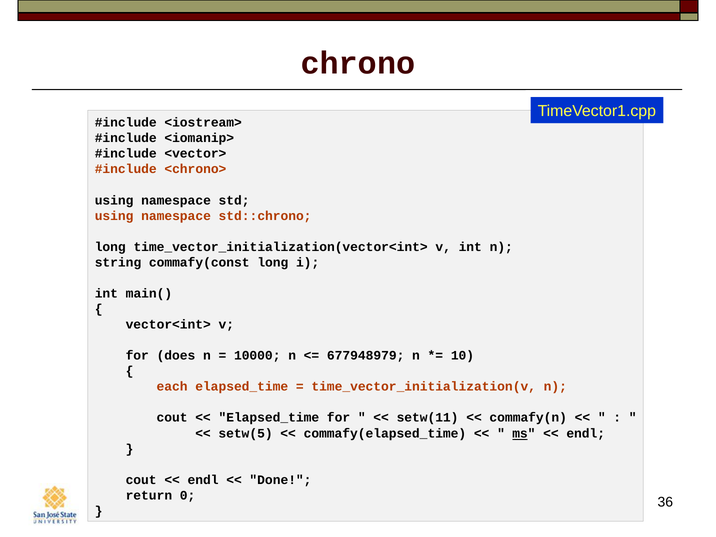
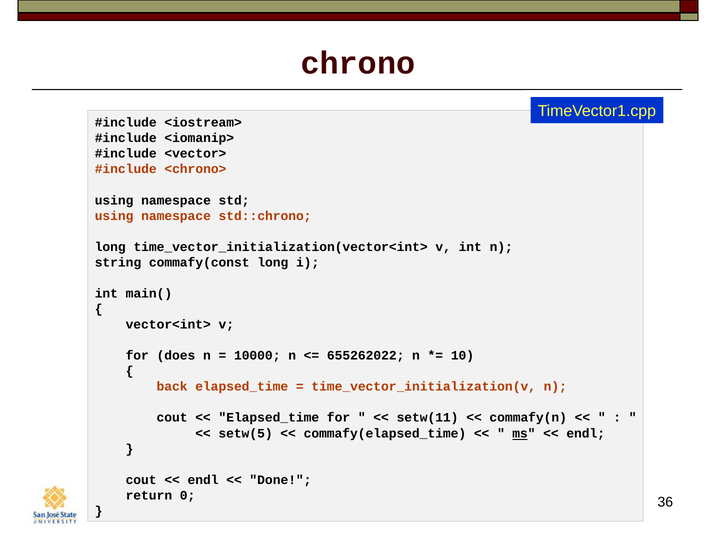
677948979: 677948979 -> 655262022 (366, 356)
each: each -> back (172, 387)
